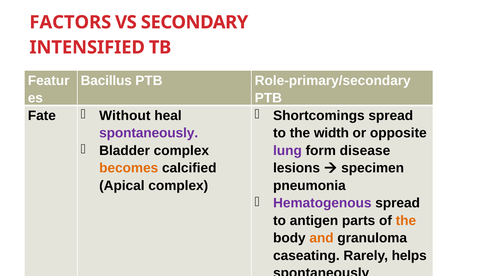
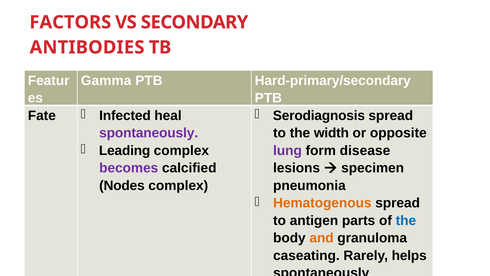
INTENSIFIED: INTENSIFIED -> ANTIBODIES (87, 47)
Bacillus: Bacillus -> Gamma (106, 81)
Role-primary/secondary: Role-primary/secondary -> Hard-primary/secondary (333, 81)
Shortcomings: Shortcomings -> Serodiagnosis (319, 115)
Without: Without -> Infected (125, 115)
Bladder: Bladder -> Leading (125, 150)
becomes colour: orange -> purple (129, 168)
Apical: Apical -> Nodes (122, 185)
Hematogenous colour: purple -> orange (322, 203)
the colour: orange -> blue (406, 220)
